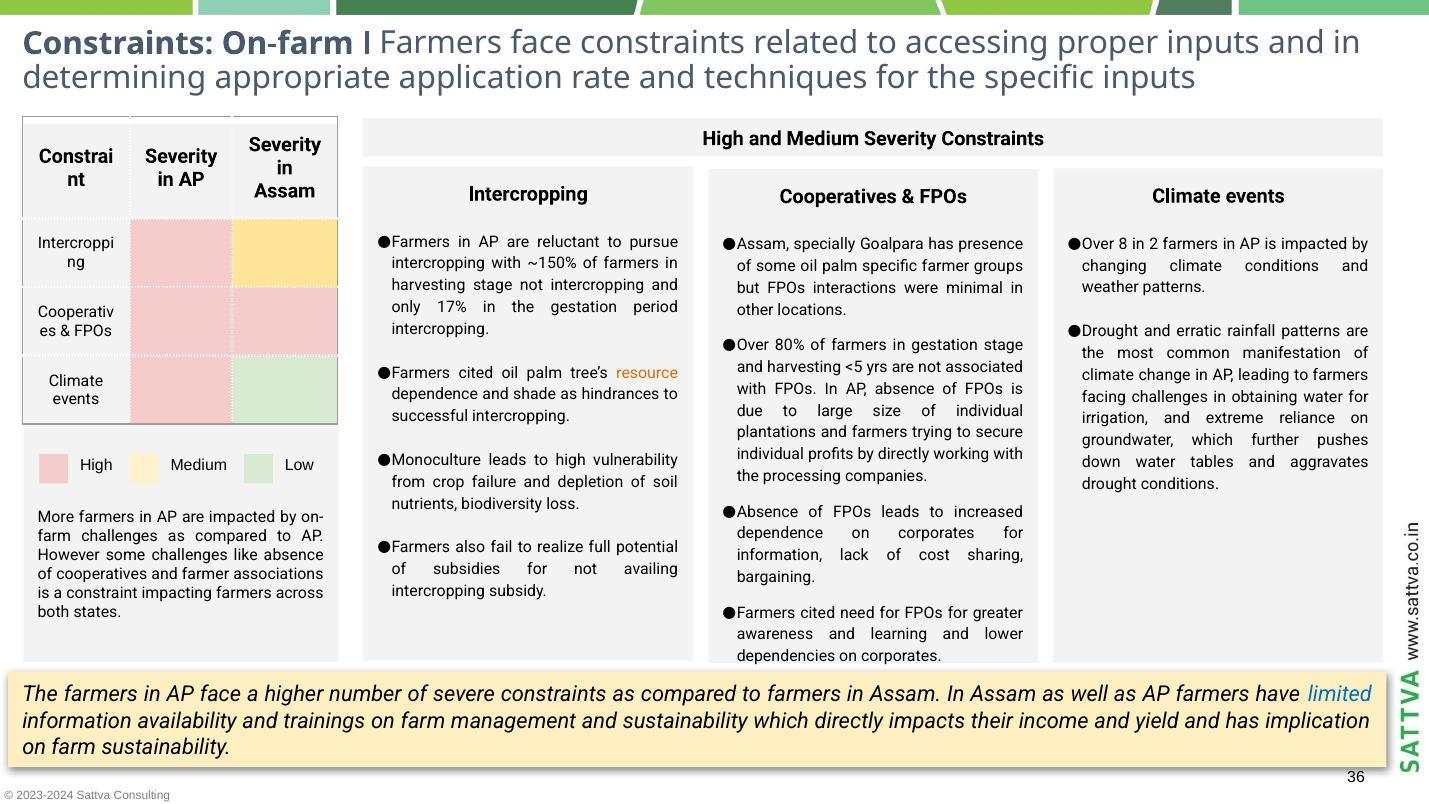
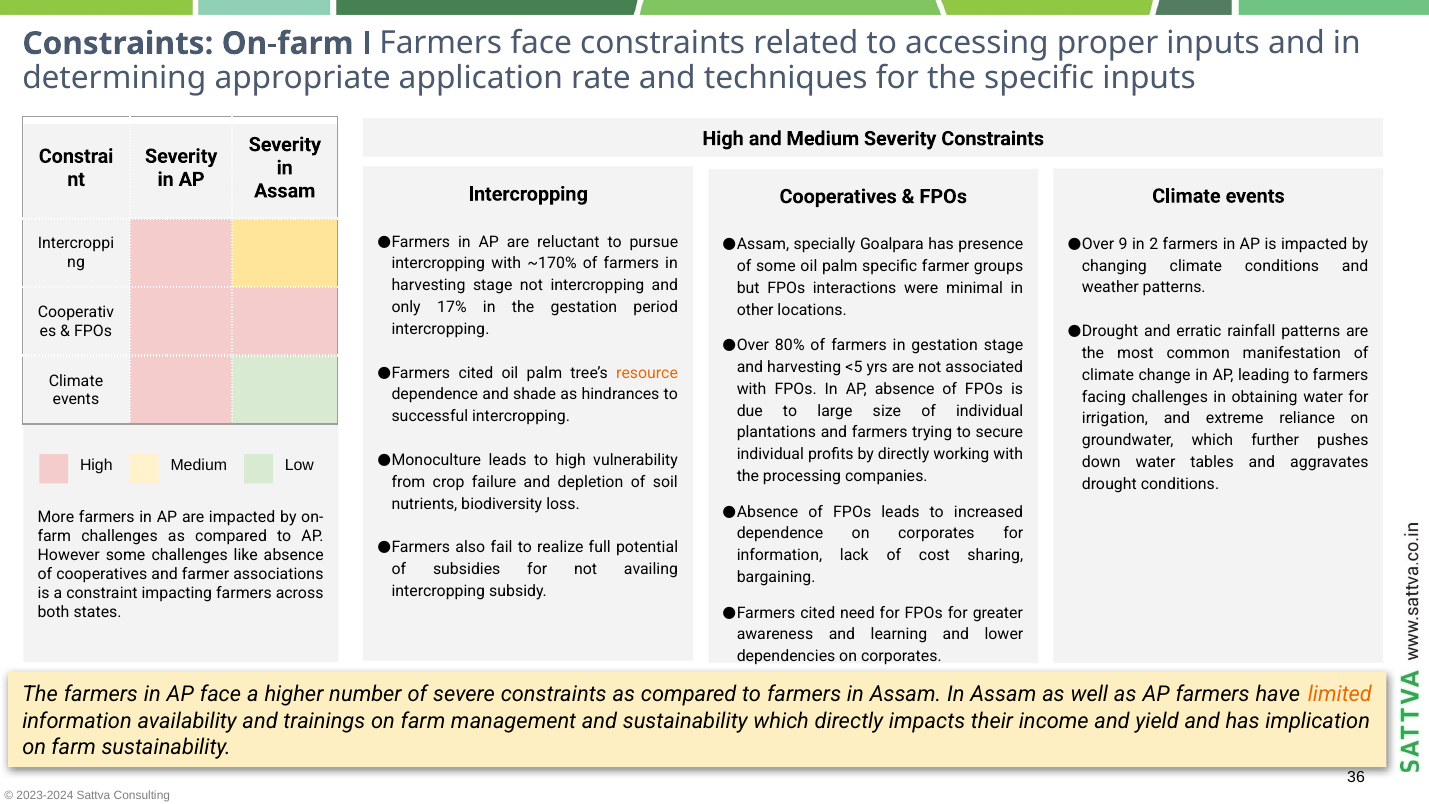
8: 8 -> 9 (1123, 244)
~150%: ~150% -> ~170% (552, 264)
limited colour: blue -> orange (1340, 694)
